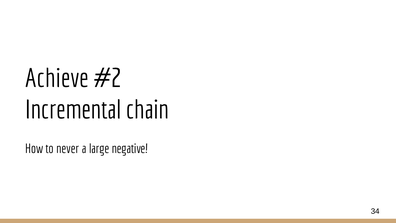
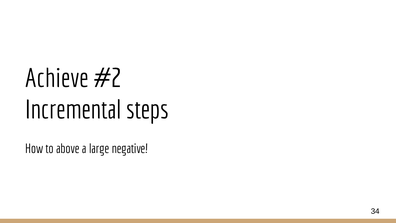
chain: chain -> steps (147, 110)
never: never -> above (68, 149)
